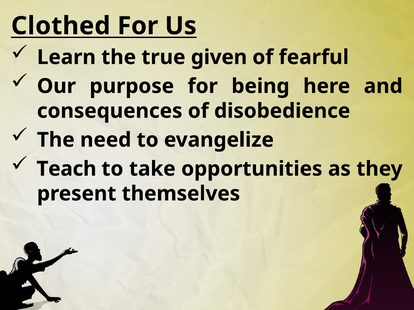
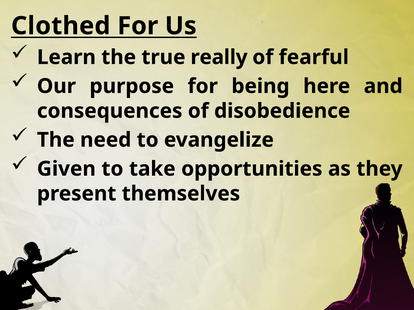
given: given -> really (219, 57)
Teach: Teach -> Given (66, 169)
